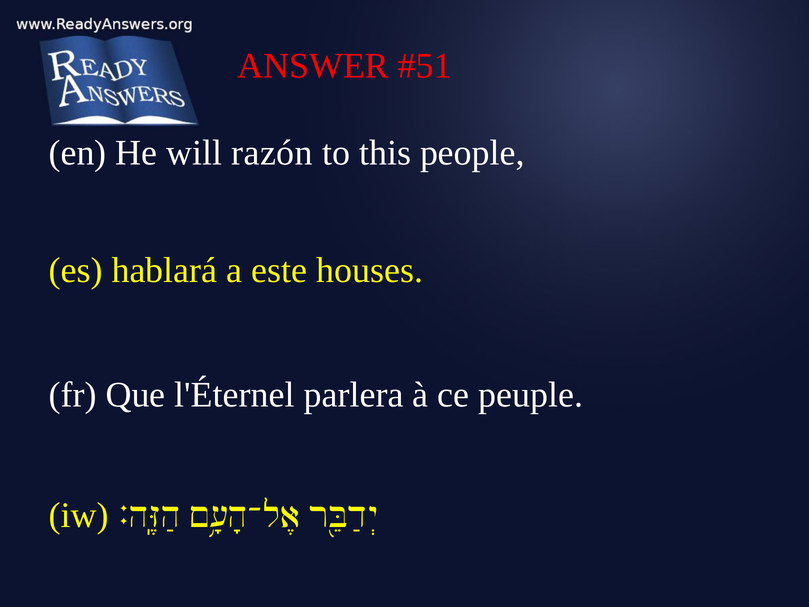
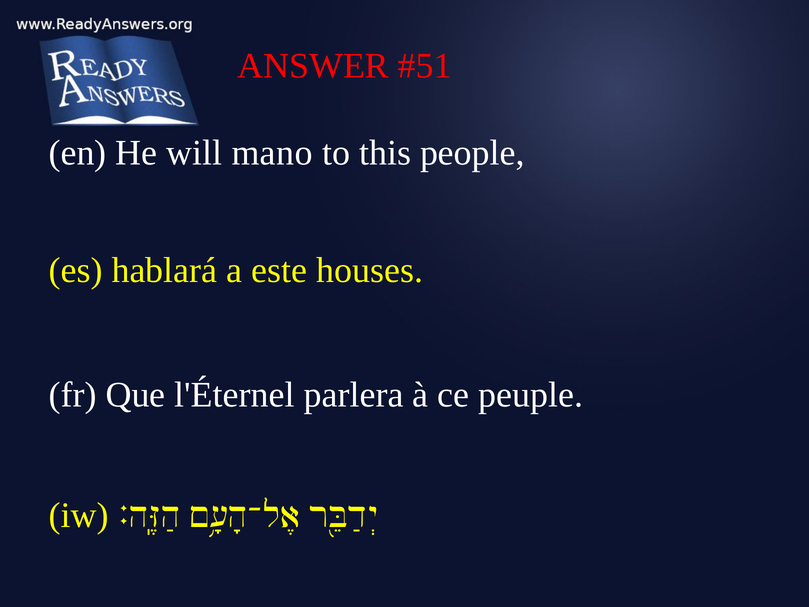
razón: razón -> mano (272, 153)
